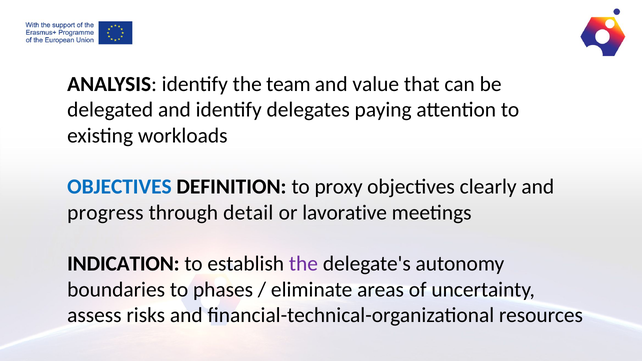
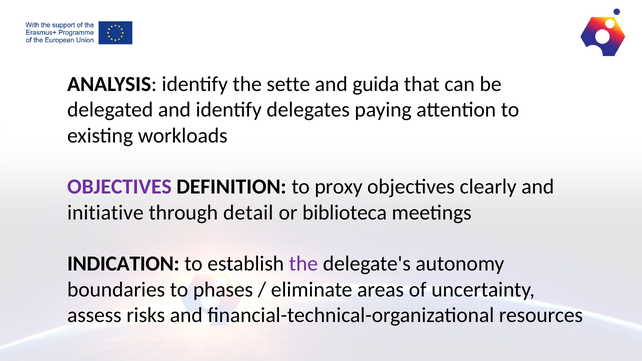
team: team -> sette (288, 84)
value: value -> guida (376, 84)
OBJECTIVES colour: blue -> purple (119, 187)
progress: progress -> initiative (105, 213)
lavorative: lavorative -> biblioteca (345, 213)
